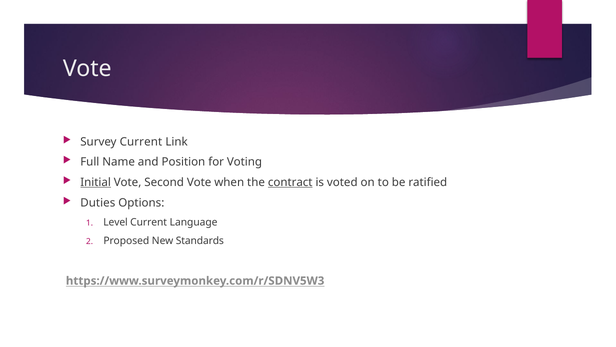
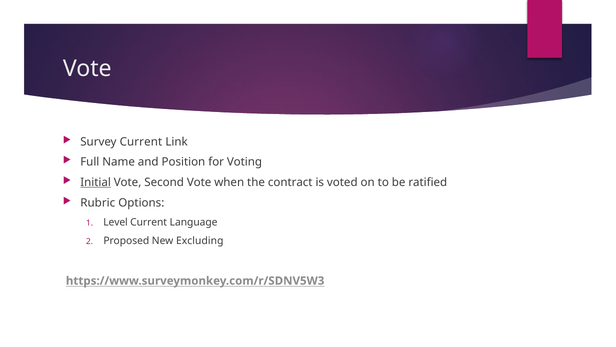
contract underline: present -> none (290, 182)
Duties: Duties -> Rubric (98, 202)
Standards: Standards -> Excluding (200, 241)
